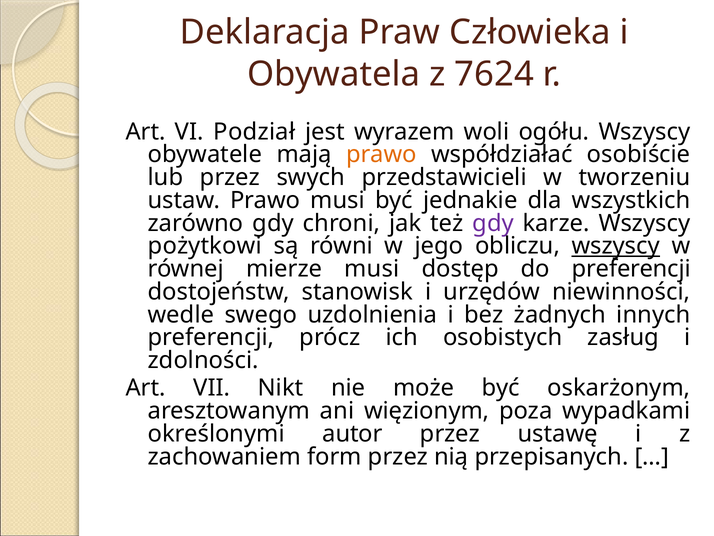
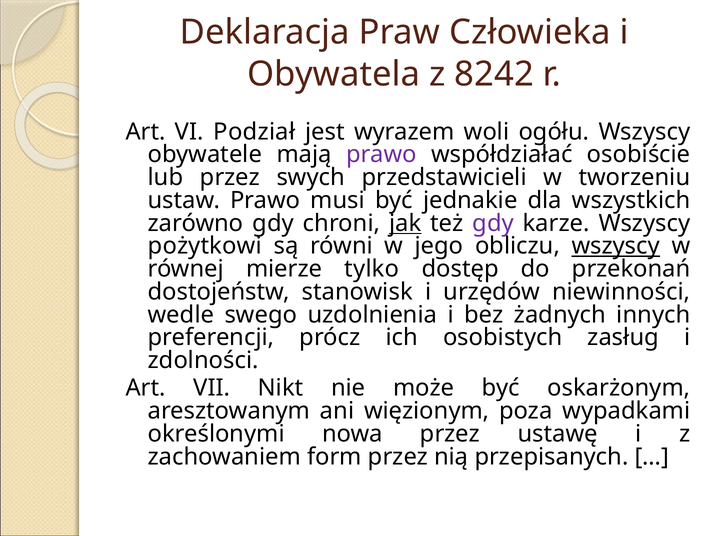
7624: 7624 -> 8242 (494, 74)
prawo colour: orange -> purple (381, 154)
jak underline: none -> present (405, 223)
mierze musi: musi -> tylko (372, 269)
do preferencji: preferencji -> przekonań (631, 269)
autor: autor -> nowa (352, 433)
